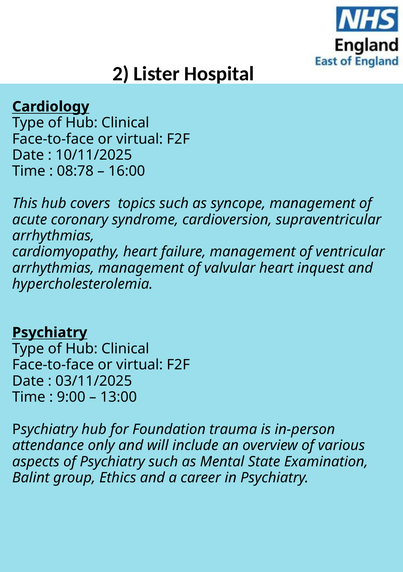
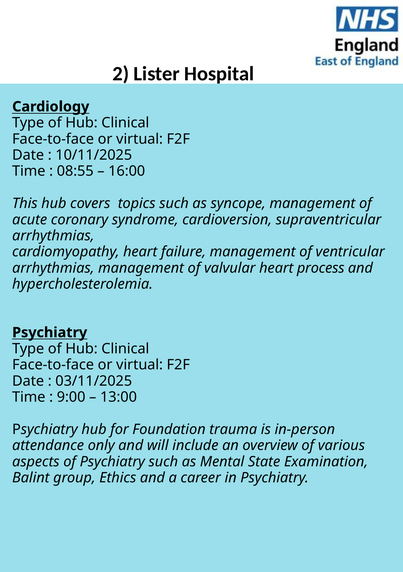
08:78: 08:78 -> 08:55 (75, 171)
inquest: inquest -> process (321, 268)
